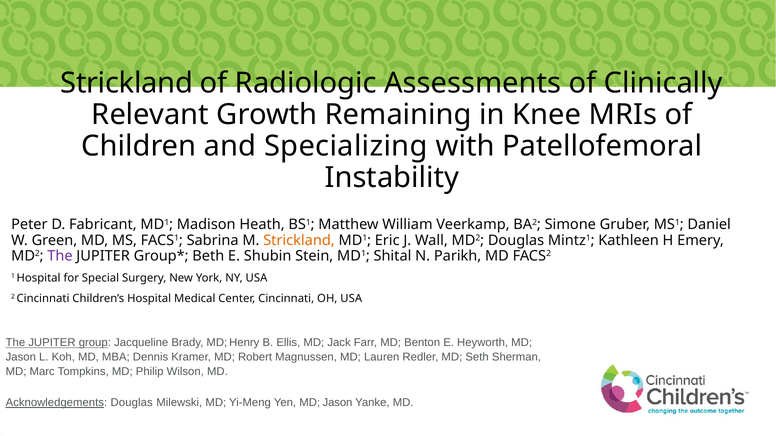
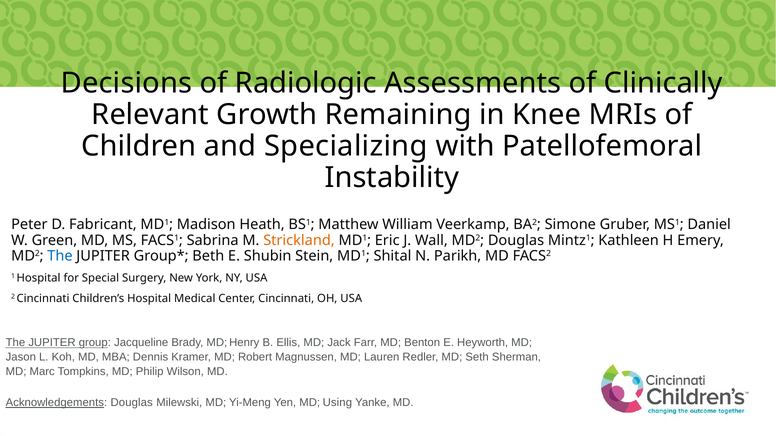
Strickland: Strickland -> Decisions (126, 83)
The colour: purple -> blue (60, 256)
Yen MD Jason: Jason -> Using (337, 403)
